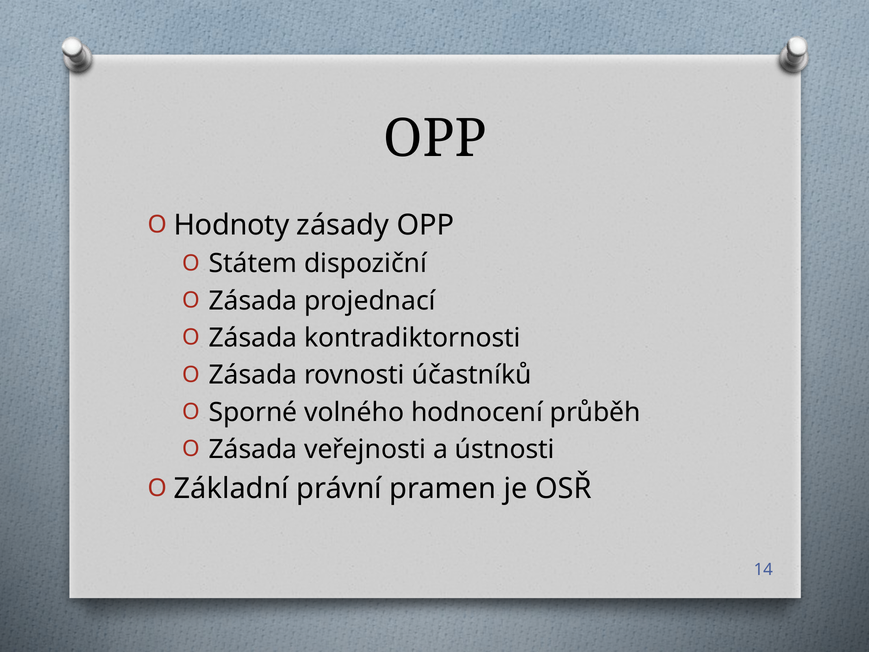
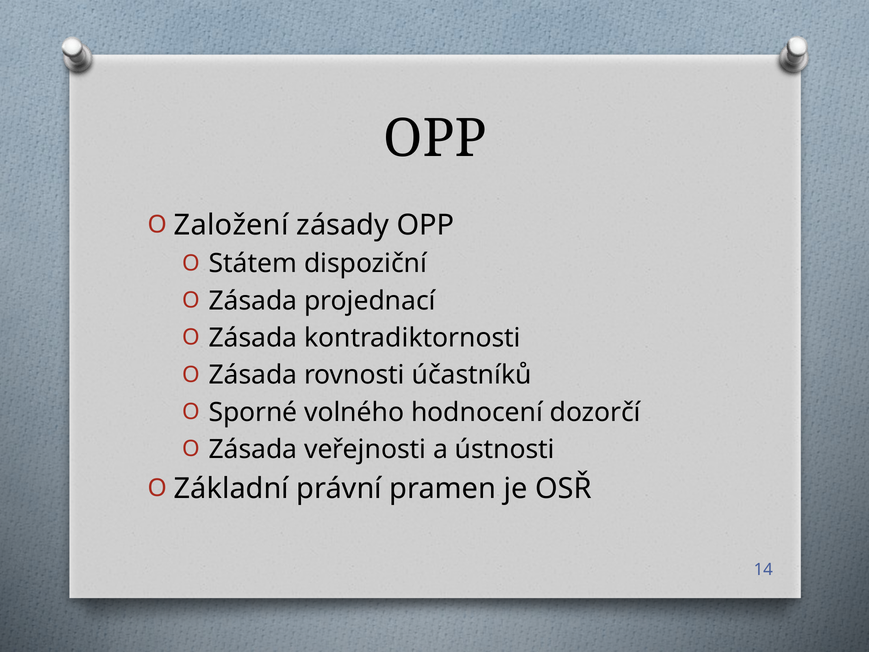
Hodnoty: Hodnoty -> Založení (231, 225)
průběh: průběh -> dozorčí (595, 412)
